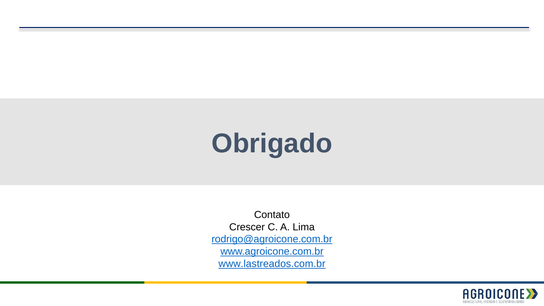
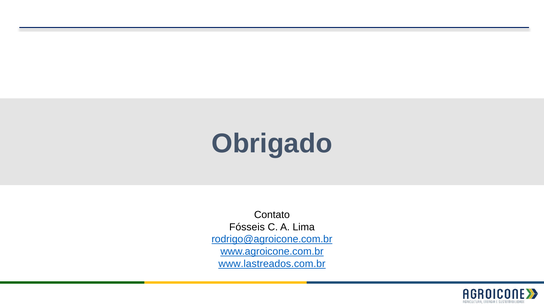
Crescer: Crescer -> Fósseis (247, 227)
